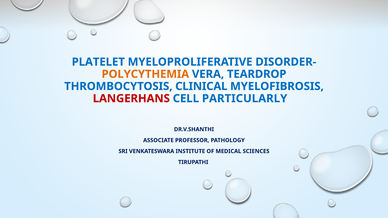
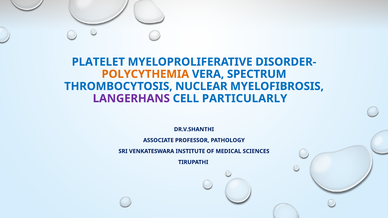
TEARDROP: TEARDROP -> SPECTRUM (257, 74)
CLINICAL: CLINICAL -> NUCLEAR (201, 86)
LANGERHANS colour: red -> purple (131, 99)
